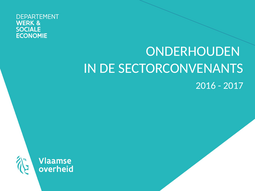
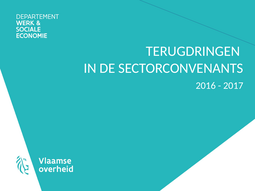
ONDERHOUDEN: ONDERHOUDEN -> TERUGDRINGEN (193, 51)
